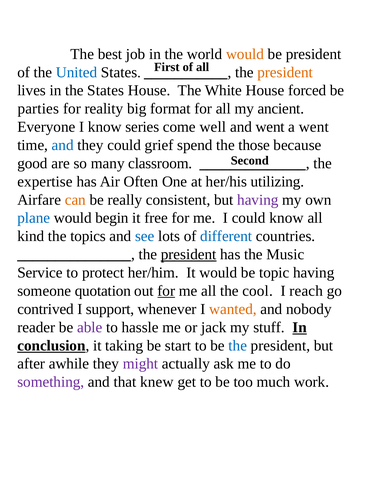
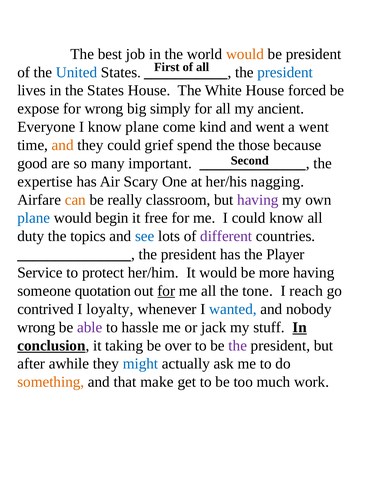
president colour: orange -> blue (285, 72)
parties: parties -> expose (38, 109)
for reality: reality -> wrong (104, 109)
format: format -> simply (170, 109)
know series: series -> plane (142, 127)
well: well -> kind (213, 127)
and colour: blue -> orange (63, 145)
classroom: classroom -> important (160, 163)
Often: Often -> Scary (141, 182)
utilizing: utilizing -> nagging (277, 182)
consistent: consistent -> classroom (178, 200)
kind: kind -> duty (31, 236)
different colour: blue -> purple (226, 236)
president underline: present -> none (189, 255)
Music: Music -> Player (285, 255)
topic: topic -> more (274, 273)
cool: cool -> tone (258, 291)
support: support -> loyalty (110, 309)
wanted colour: orange -> blue (233, 309)
reader: reader -> wrong (36, 327)
start: start -> over (178, 346)
the colour: blue -> purple (238, 346)
might colour: purple -> blue (140, 364)
something colour: purple -> orange (51, 382)
knew: knew -> make (157, 382)
